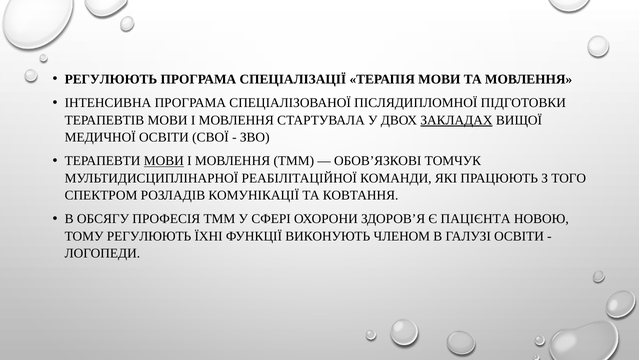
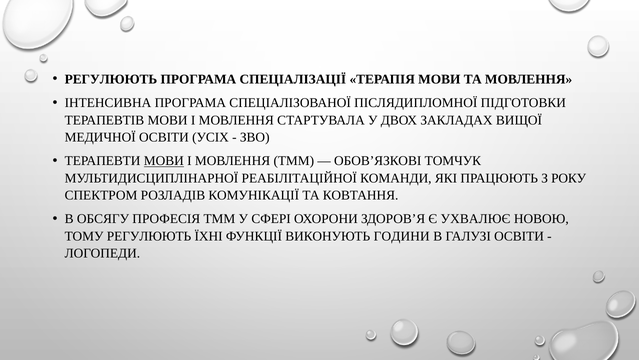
ЗАКЛАДАХ underline: present -> none (456, 120)
СВОЇ: СВОЇ -> УСІХ (211, 137)
ТОГО: ТОГО -> РОКУ (569, 178)
ПАЦІЄНТА: ПАЦІЄНТА -> УХВАЛЮЄ (476, 219)
ЧЛЕНОМ: ЧЛЕНОМ -> ГОДИНИ (402, 236)
